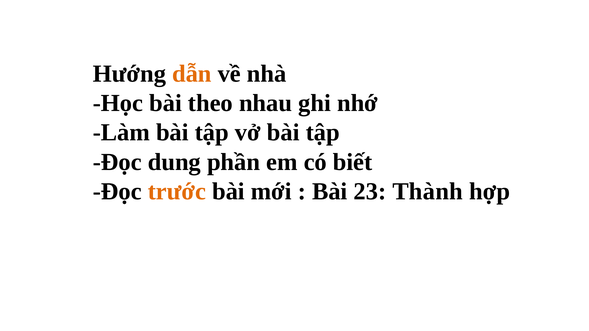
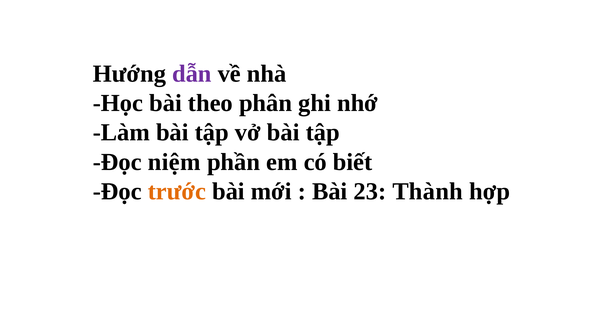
dẫn colour: orange -> purple (192, 74)
nhau: nhau -> phân (266, 103)
dung: dung -> niệm (174, 162)
